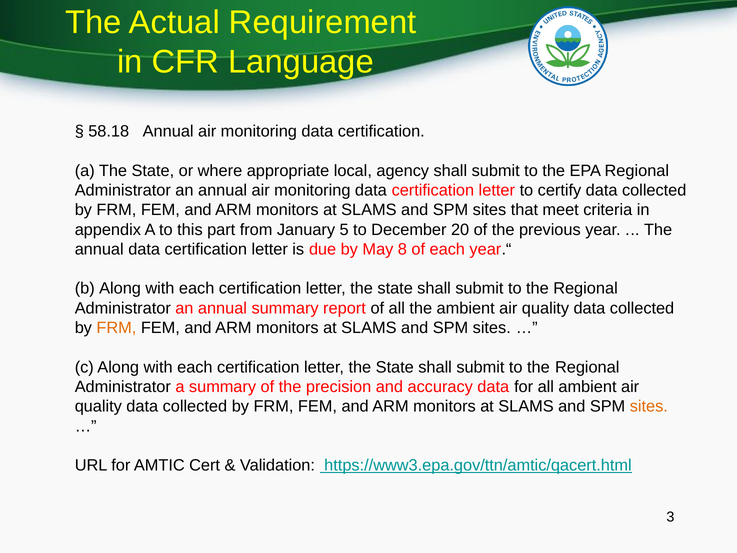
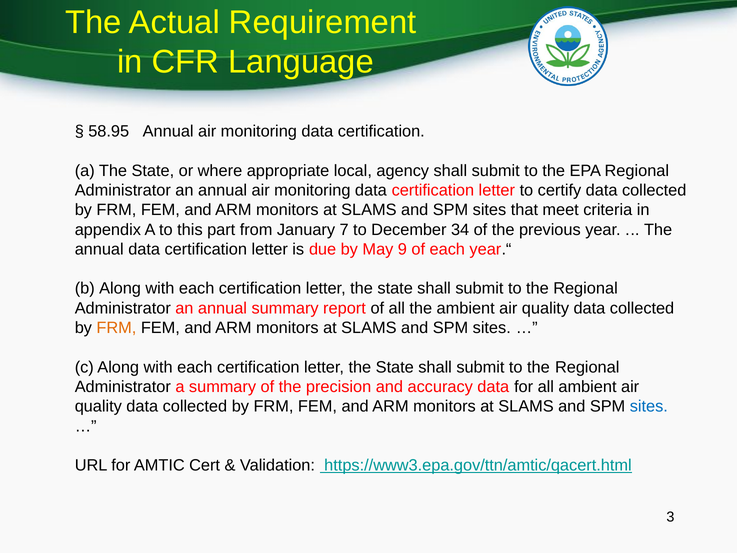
58.18: 58.18 -> 58.95 (109, 131)
5: 5 -> 7 (344, 230)
20: 20 -> 34 (460, 230)
8: 8 -> 9 (402, 249)
sites colour: orange -> blue (649, 406)
